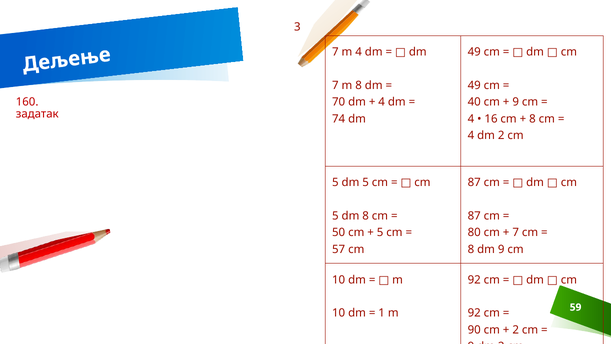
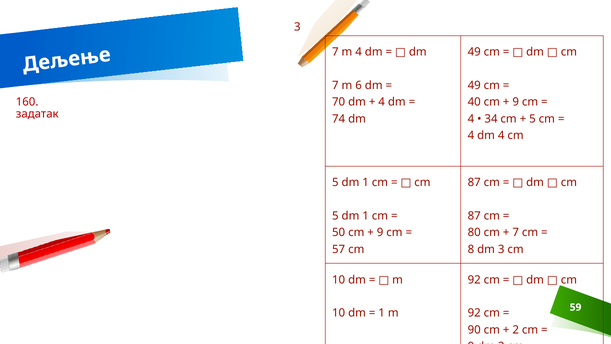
m 8: 8 -> 6 (359, 85)
16: 16 -> 34 (491, 119)
8: 8 -> 5 (532, 119)
4 dm 2: 2 -> 4 (501, 135)
5: 5 -> 1 (366, 182)
8: 8 -> 1 (366, 216)
5: 5 -> 9 (380, 232)
dm 9: 9 -> 3 (501, 249)
